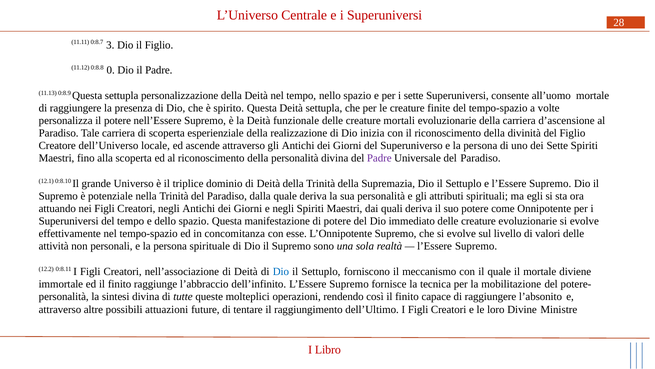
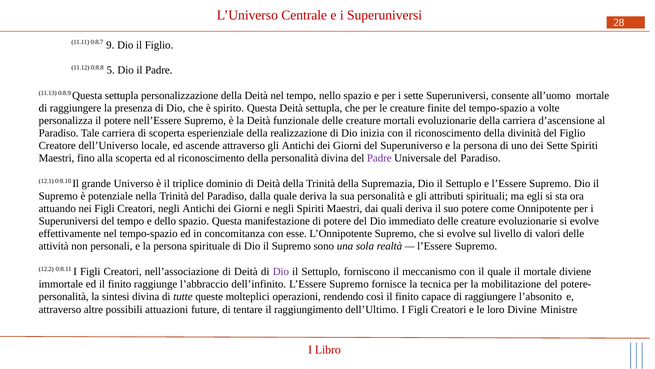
3: 3 -> 9 (110, 45)
0: 0 -> 5 (111, 70)
Dio colour: blue -> purple (281, 272)
